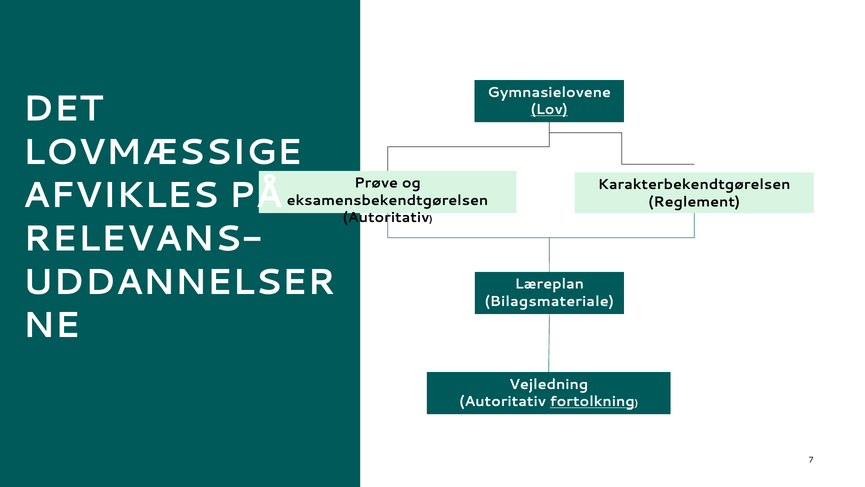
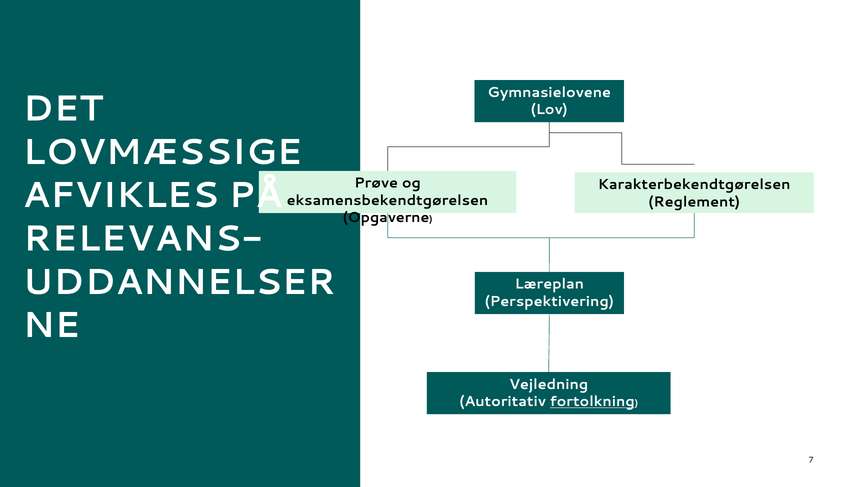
Lov underline: present -> none (549, 110)
Autoritativ: Autoritativ -> Opgaverne (386, 218)
Bilagsmateriale: Bilagsmateriale -> Perspektivering (549, 301)
